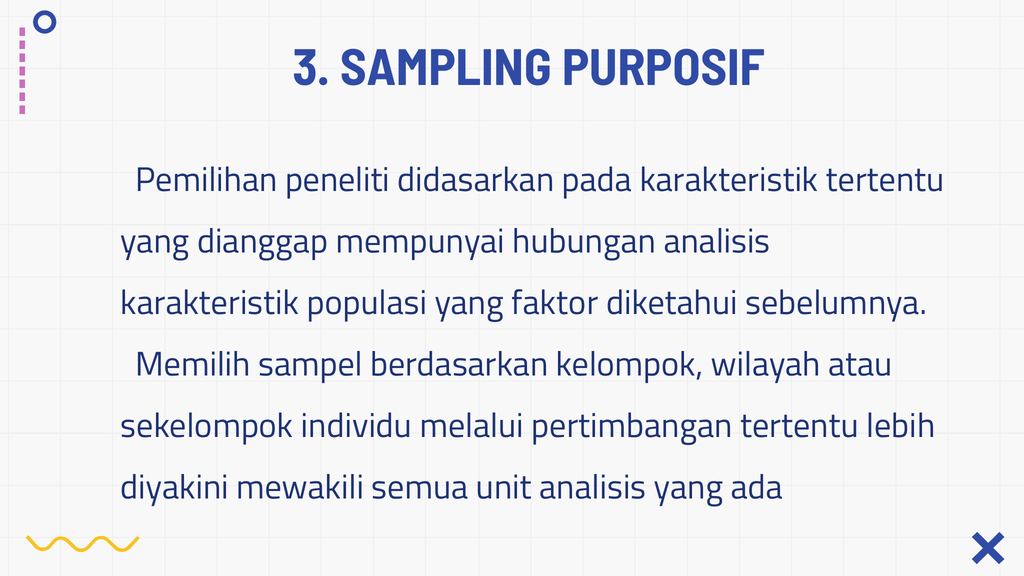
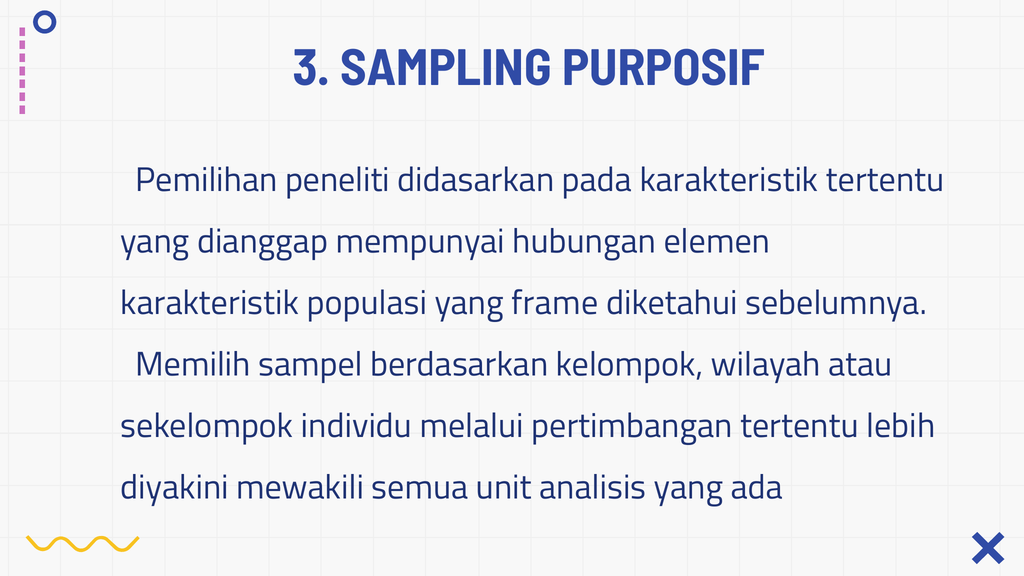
hubungan analisis: analisis -> elemen (717, 242)
faktor: faktor -> frame (555, 303)
